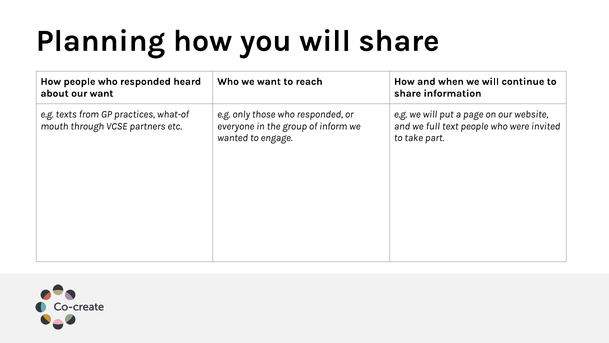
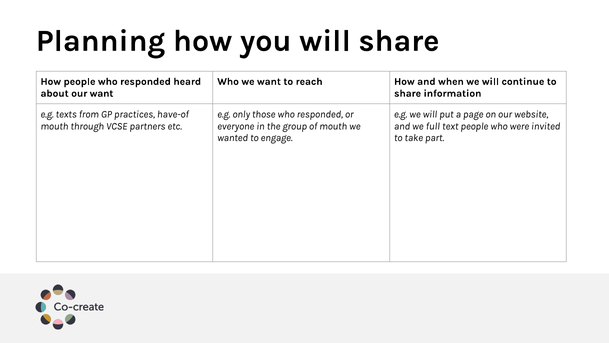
what-of: what-of -> have-of (173, 114)
of inform: inform -> mouth (333, 126)
